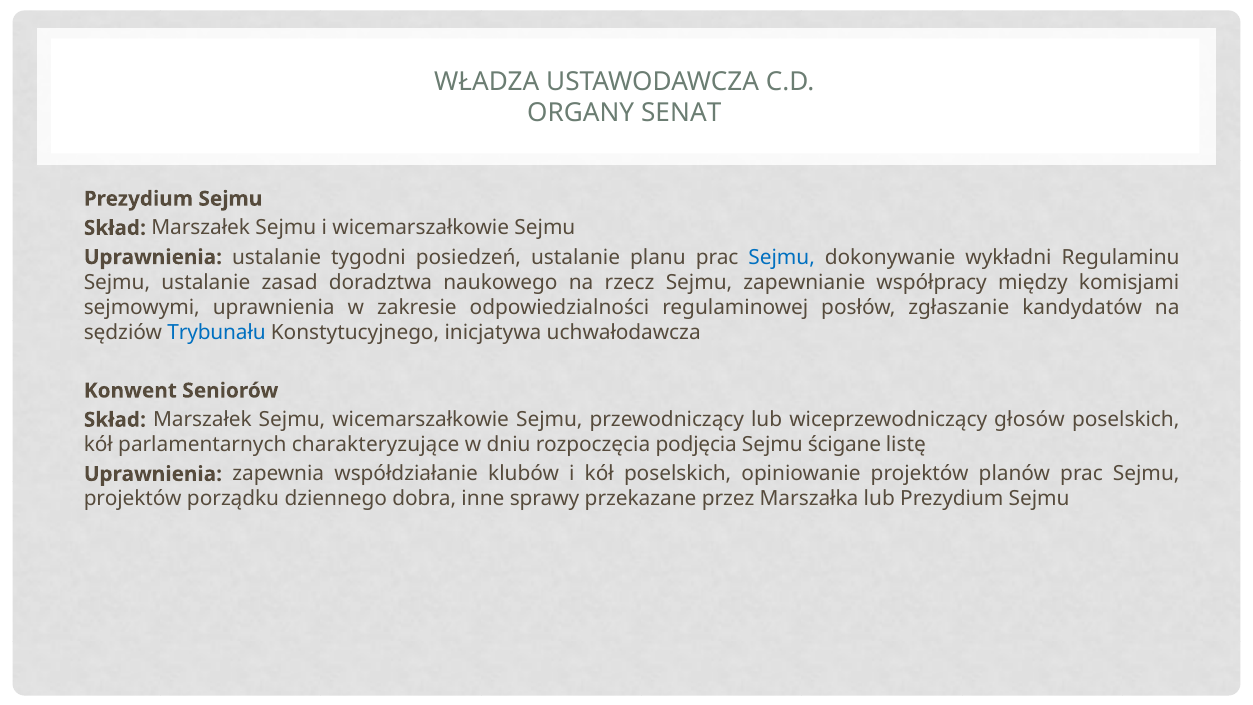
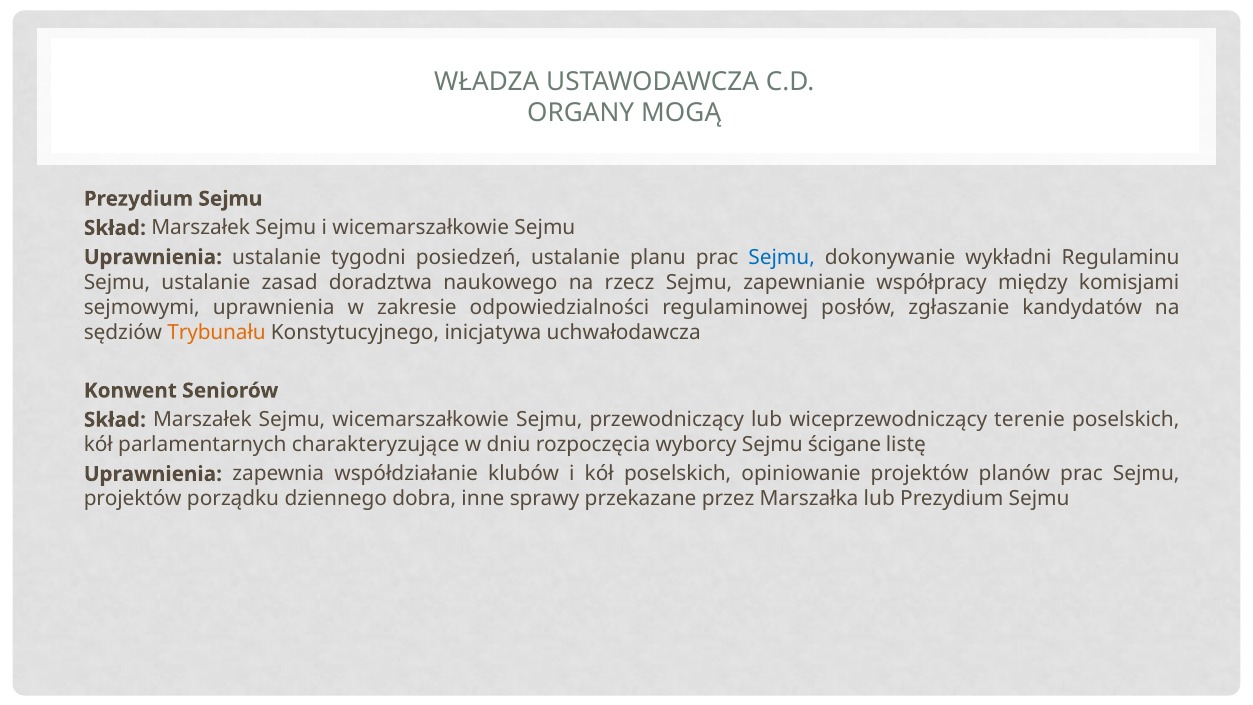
SENAT: SENAT -> MOGĄ (681, 113)
Trybunału colour: blue -> orange (217, 332)
głosów: głosów -> terenie (1030, 420)
podjęcia: podjęcia -> wyborcy (696, 445)
